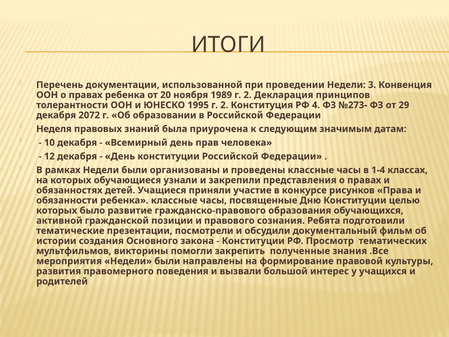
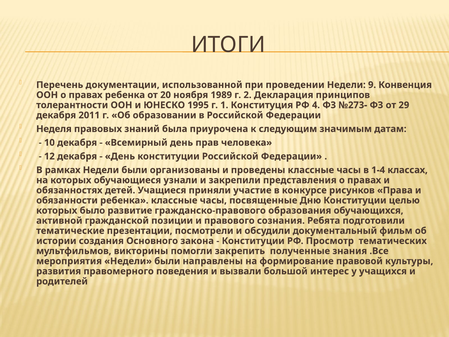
3: 3 -> 9 (372, 85)
1995 г 2: 2 -> 1 (224, 105)
2072: 2072 -> 2011 (89, 115)
